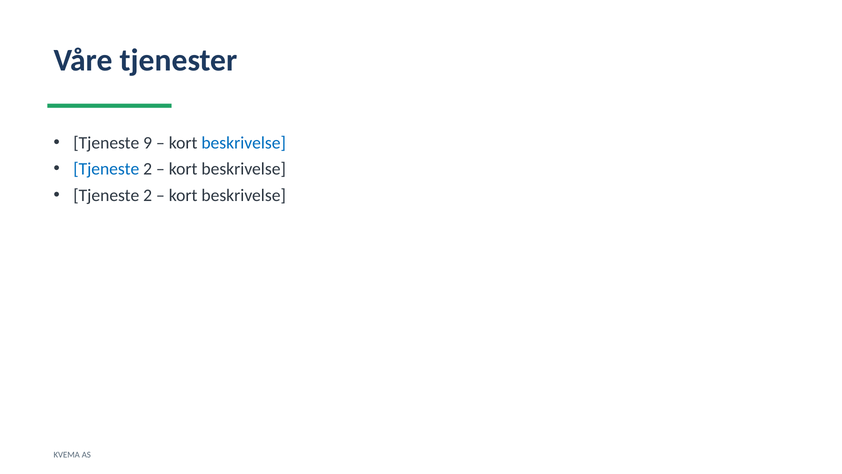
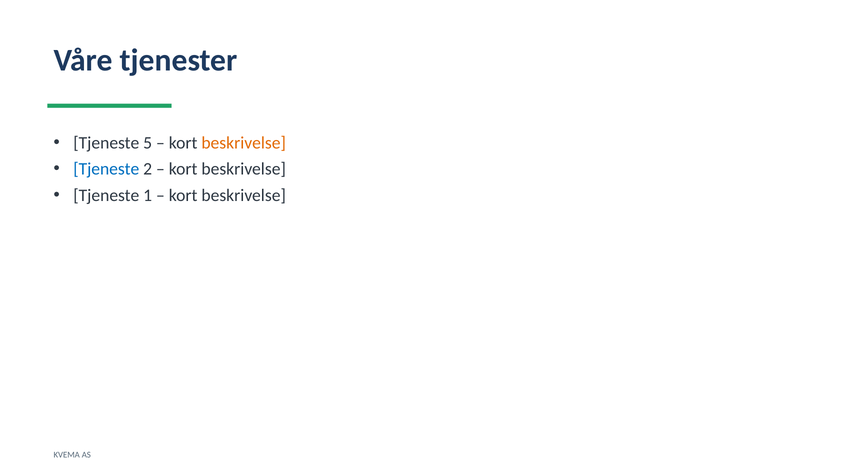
9: 9 -> 5 (148, 143)
beskrivelse colour: blue -> orange (244, 143)
2: 2 -> 1 (148, 195)
